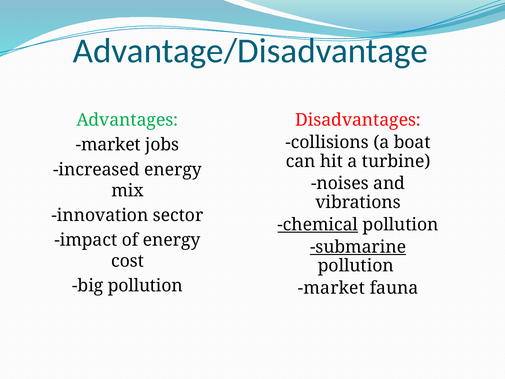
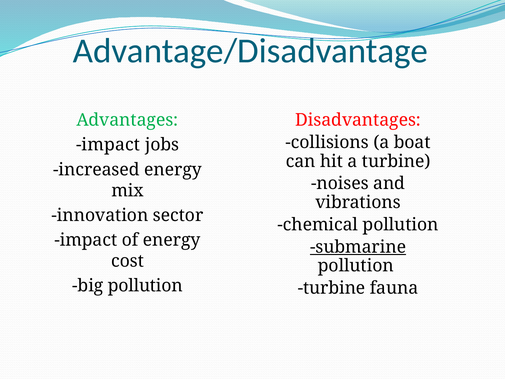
market: market -> impact (108, 145)
chemical underline: present -> none (318, 225)
market: market -> turbine (332, 288)
